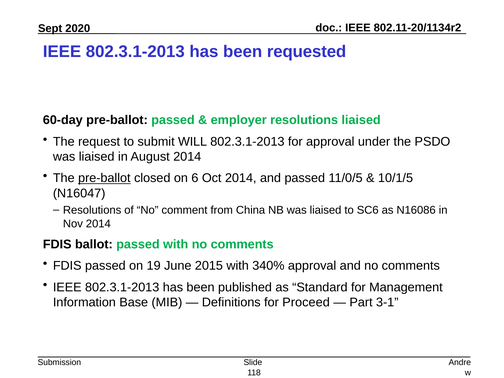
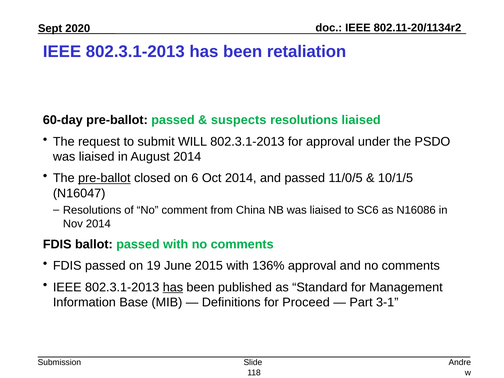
requested: requested -> retaliation (307, 52)
employer: employer -> suspects (239, 120)
340%: 340% -> 136% (268, 266)
has underline: none -> present (173, 287)
